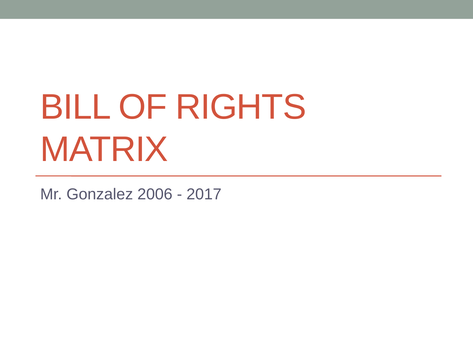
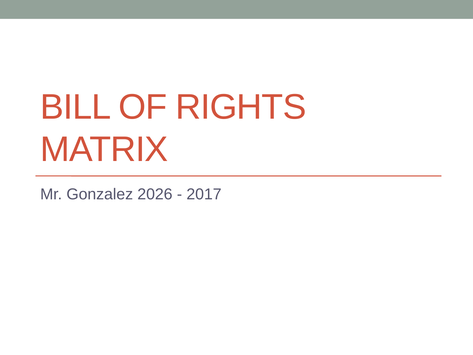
2006: 2006 -> 2026 (155, 194)
